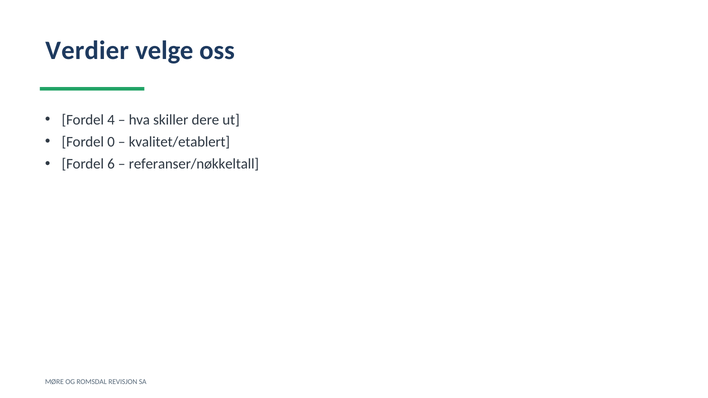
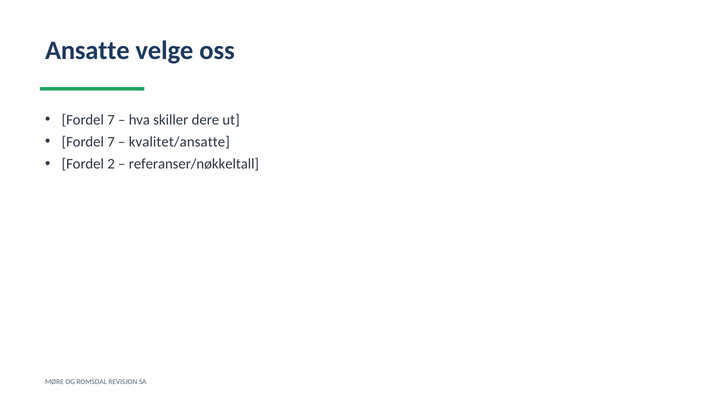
Verdier: Verdier -> Ansatte (87, 51)
4: 4 -> 7 (111, 120)
0: 0 -> 7 (111, 142)
kvalitet/etablert: kvalitet/etablert -> kvalitet/ansatte (179, 142)
6: 6 -> 2 (111, 164)
